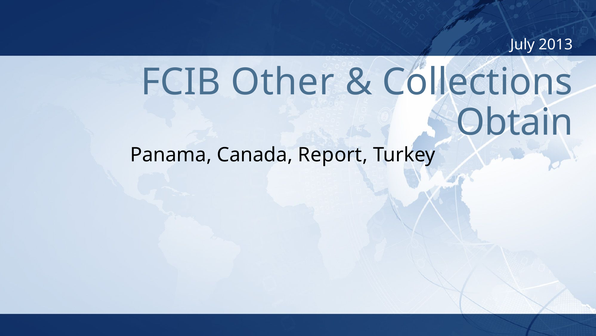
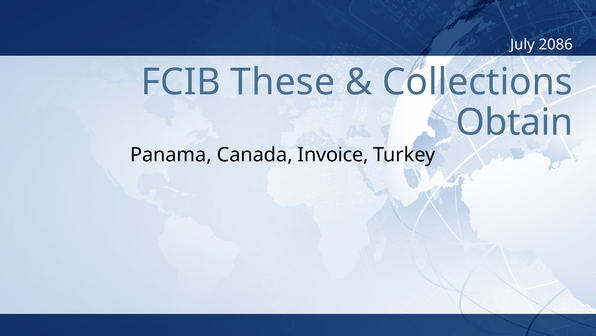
2013: 2013 -> 2086 (556, 44)
Other: Other -> These (283, 82)
Report: Report -> Invoice (333, 155)
